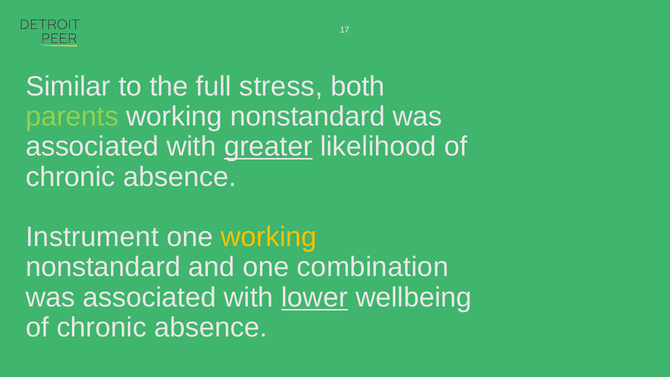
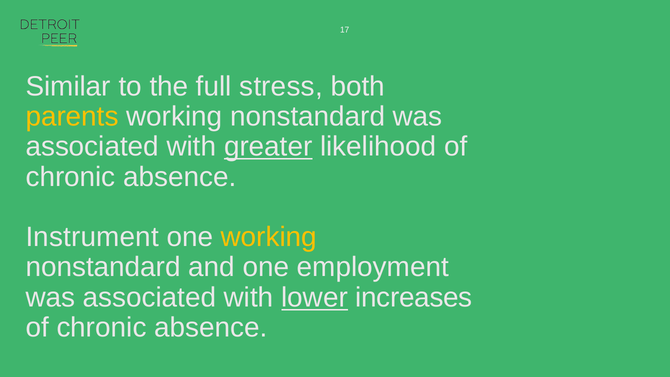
parents colour: light green -> yellow (72, 116)
combination: combination -> employment (373, 267)
wellbeing: wellbeing -> increases (414, 297)
